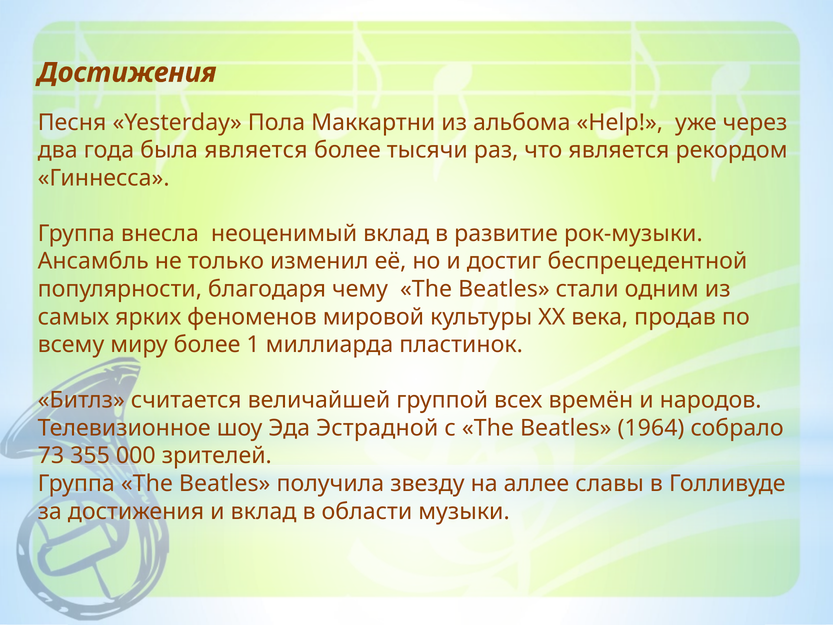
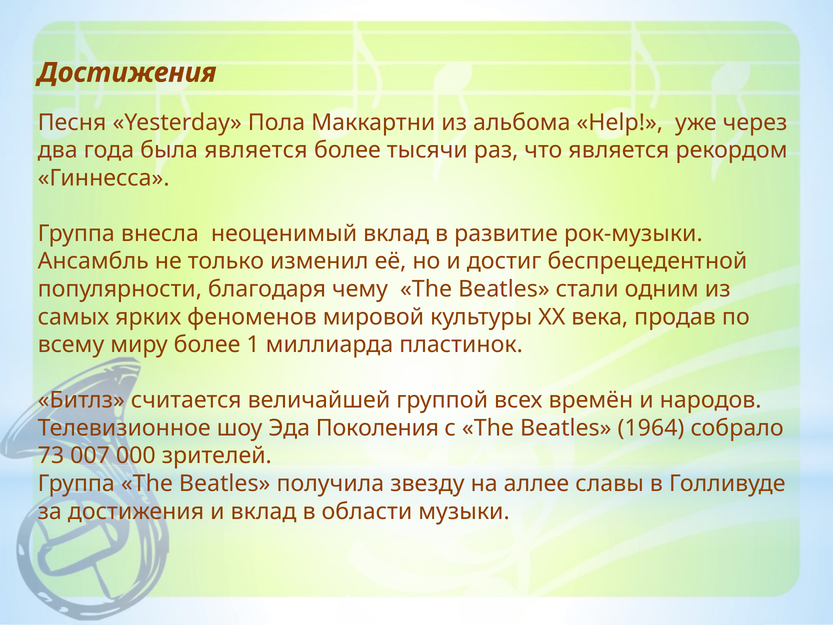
Эстрадной: Эстрадной -> Поколения (377, 428)
355: 355 -> 007 (90, 456)
